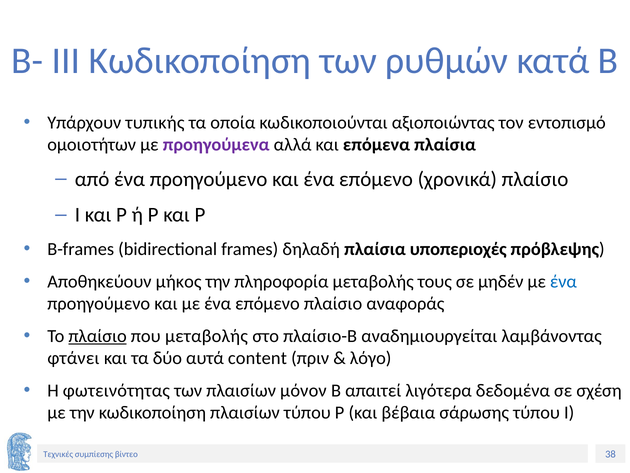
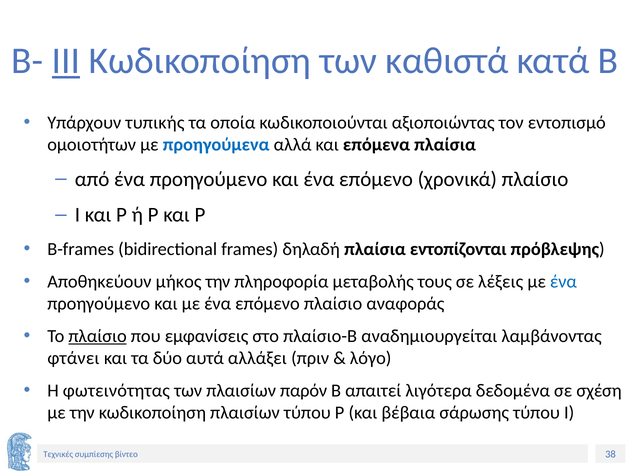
ΙΙΙ underline: none -> present (66, 61)
ρυθμών: ρυθμών -> καθιστά (447, 61)
προηγούμενα colour: purple -> blue (216, 145)
υποπεριοχές: υποπεριοχές -> εντοπίζονται (458, 249)
μηδέν: μηδέν -> λέξεις (501, 281)
που μεταβολής: μεταβολής -> εμφανίσεις (207, 336)
content: content -> αλλάξει (257, 358)
μόνον: μόνον -> παρόν (304, 390)
